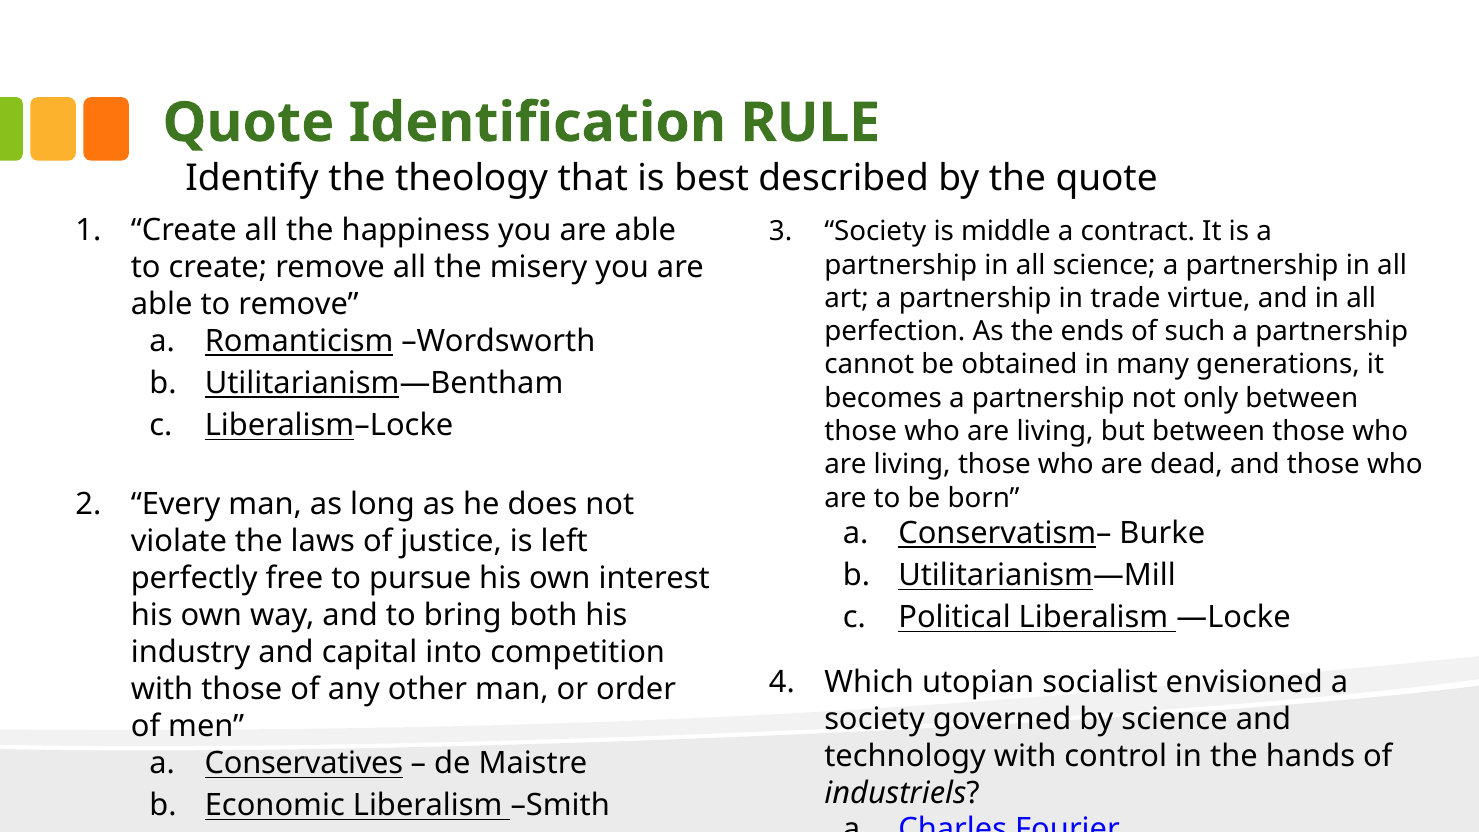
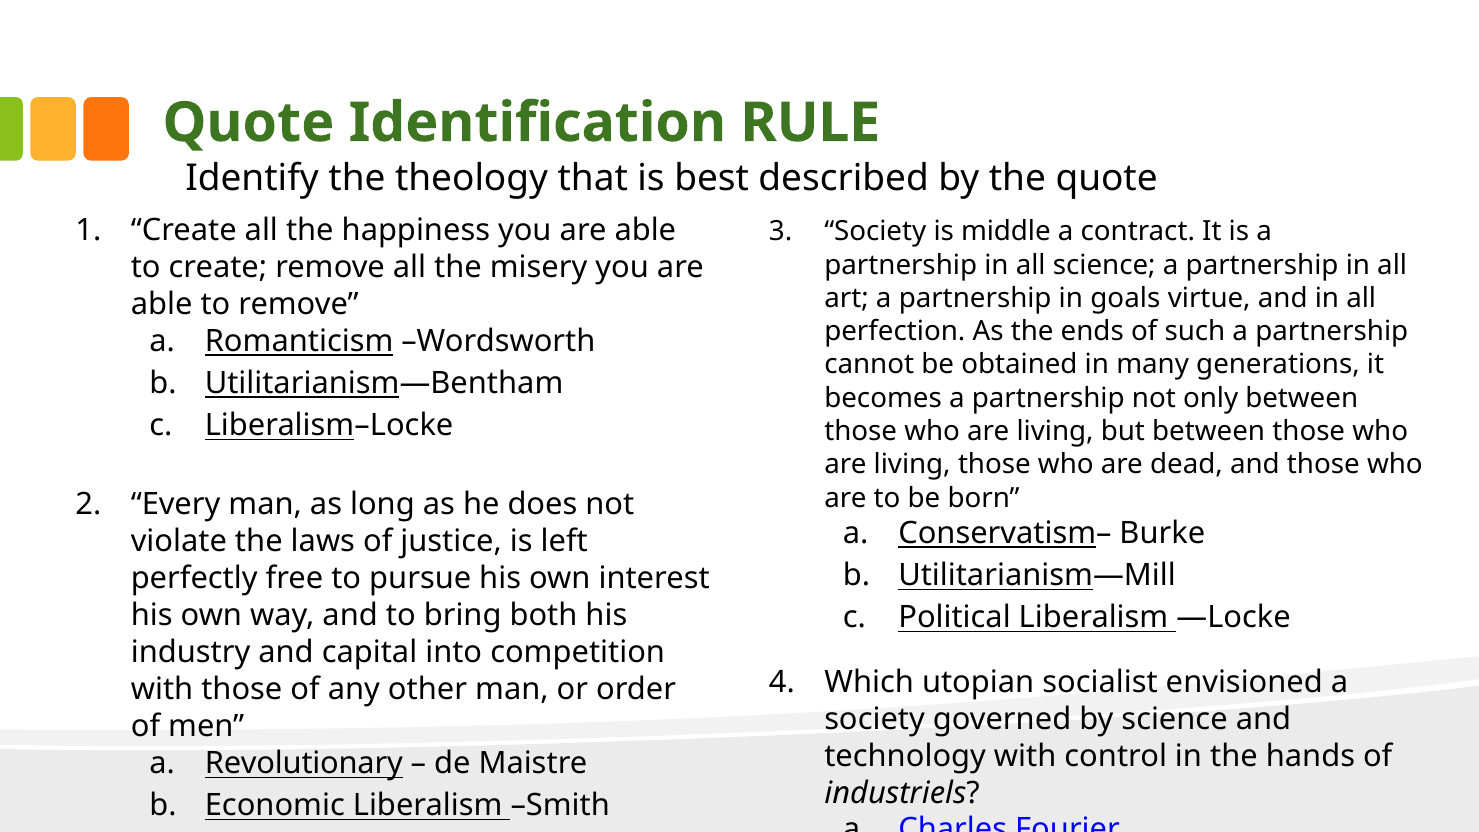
trade: trade -> goals (1125, 298)
Conservatives: Conservatives -> Revolutionary (304, 764)
